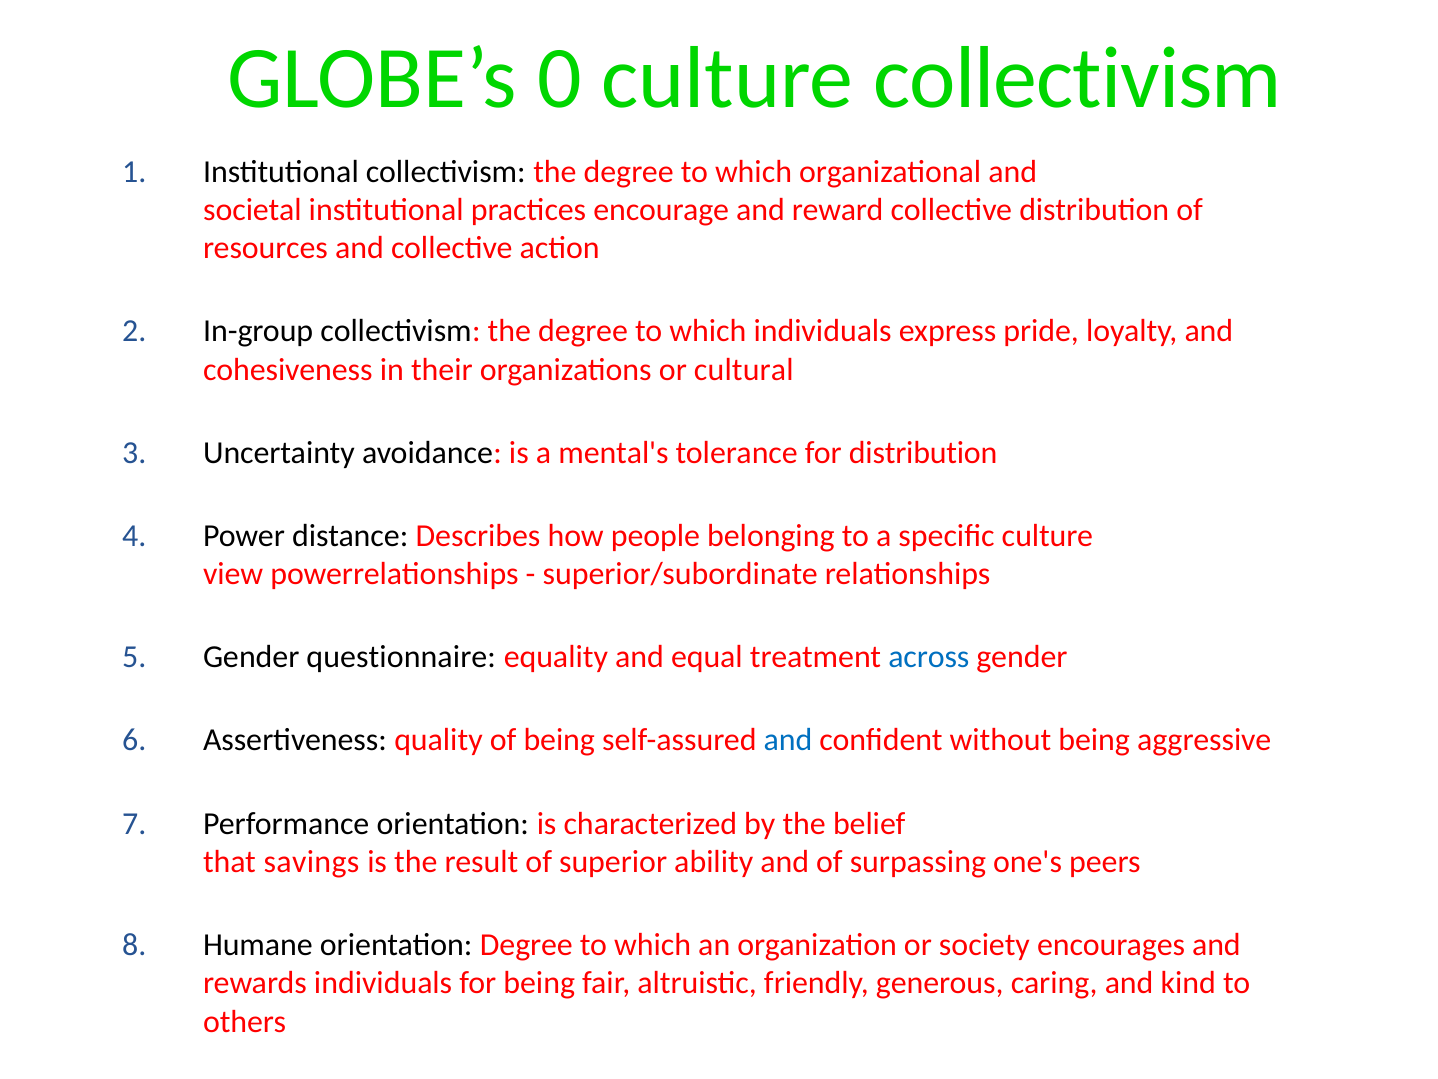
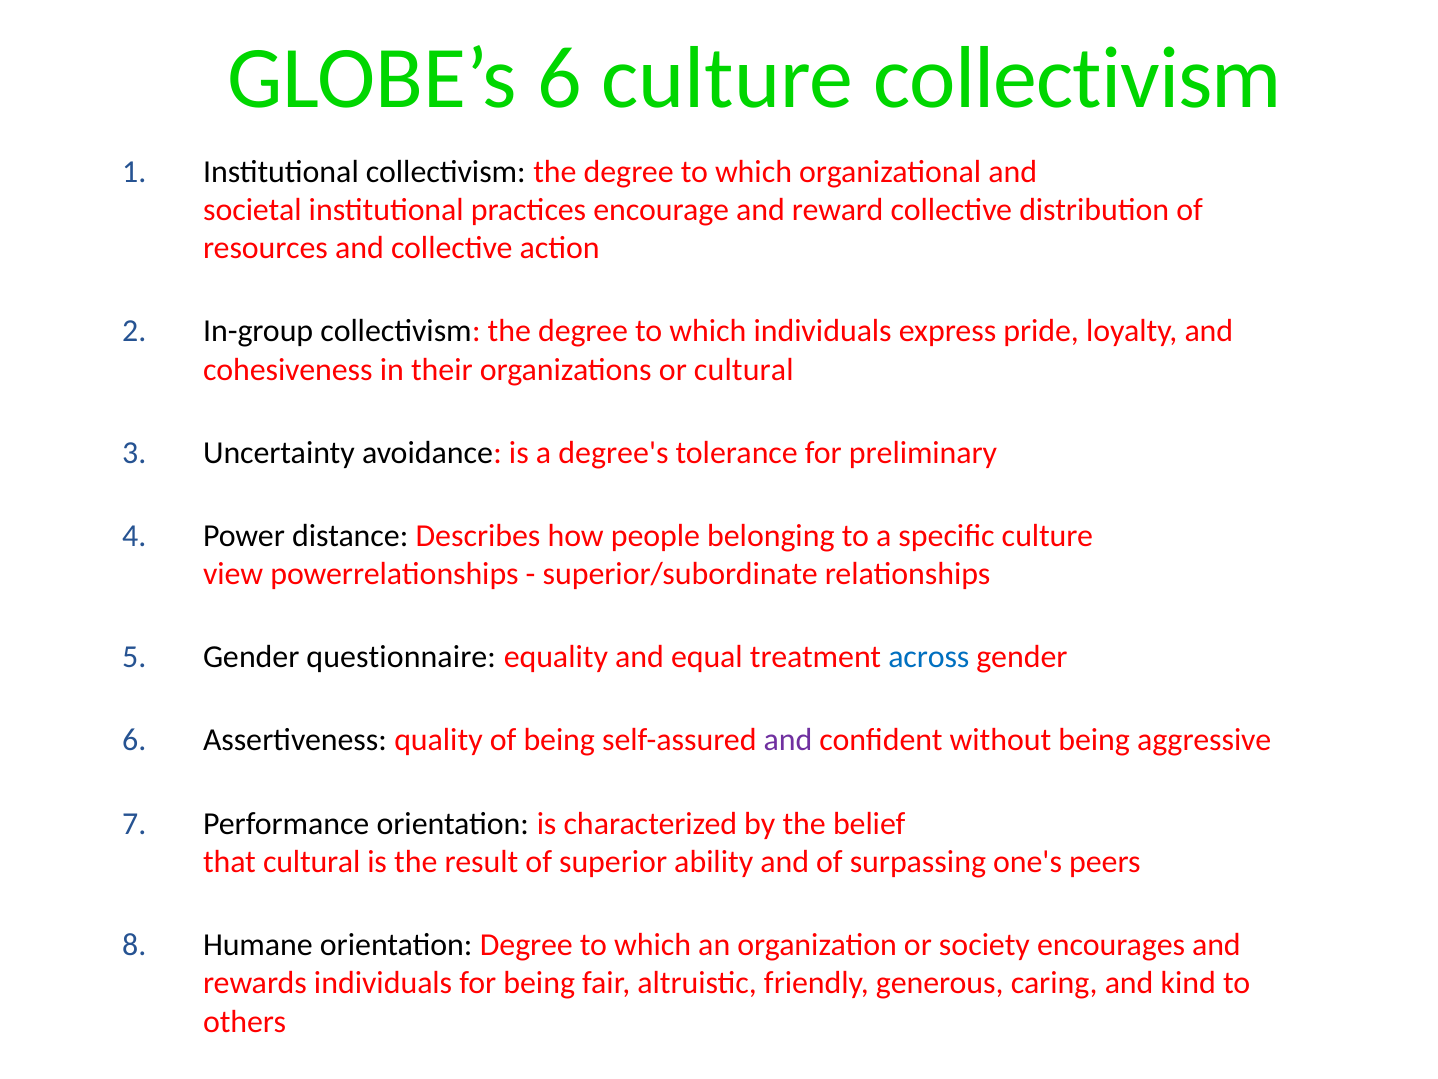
GLOBE’s 0: 0 -> 6 (559, 79)
mental's: mental's -> degree's (613, 453)
for distribution: distribution -> preliminary (923, 453)
and colour: blue -> purple (788, 740)
that savings: savings -> cultural (312, 861)
